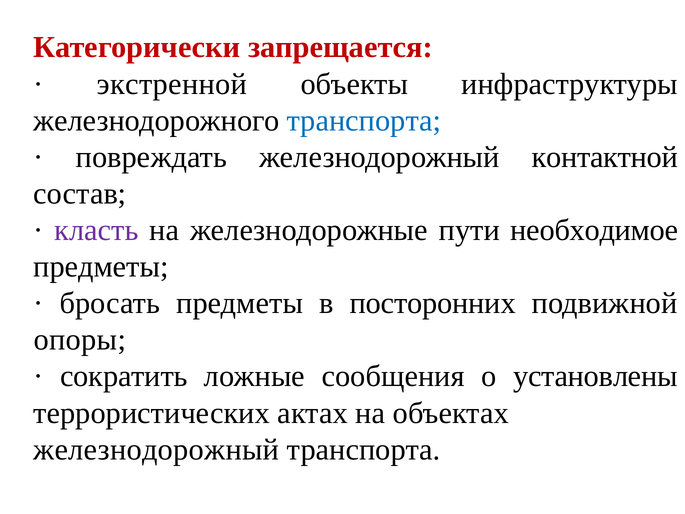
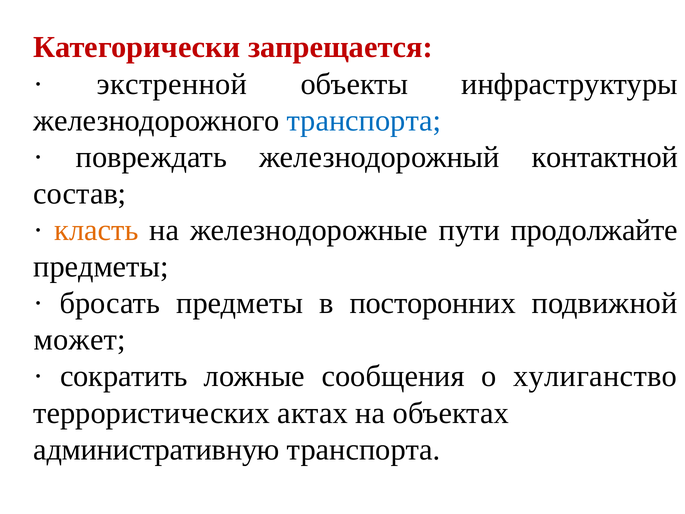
класть colour: purple -> orange (97, 230)
необходимое: необходимое -> продолжайте (594, 230)
опоры: опоры -> может (80, 340)
установлены: установлены -> хулиганство (595, 376)
железнодорожный: железнодорожный -> административную (157, 449)
